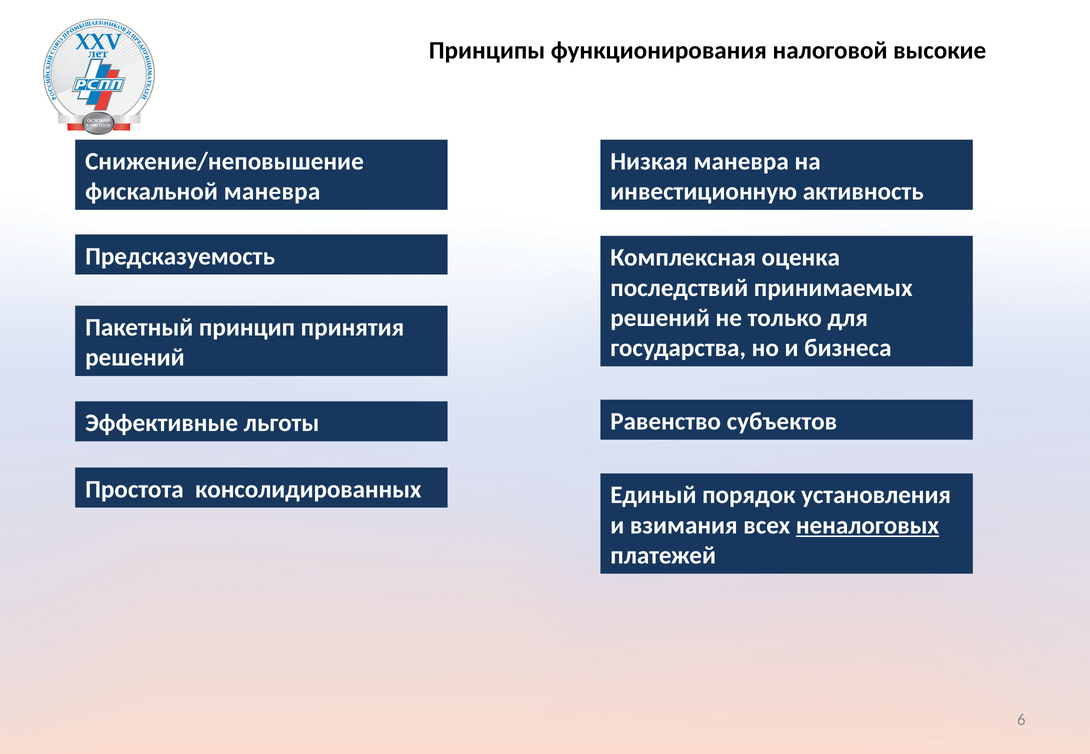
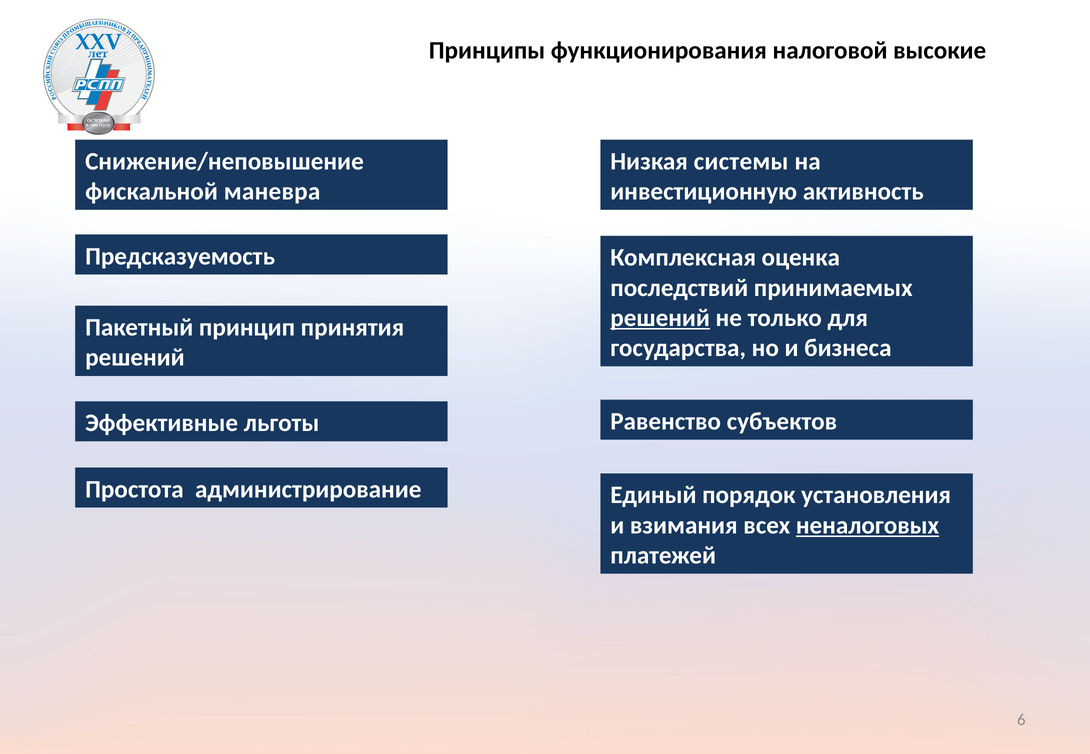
Низкая маневра: маневра -> системы (741, 162)
решений underline: none -> present (660, 318)
консолидированных: консолидированных -> администрирование (308, 490)
